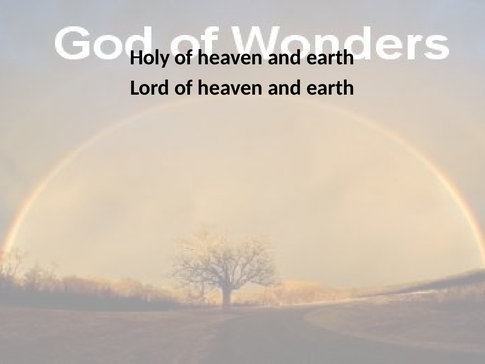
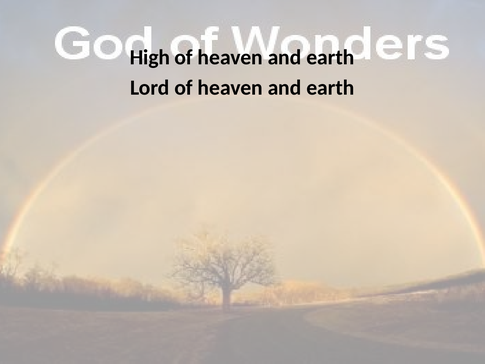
Holy: Holy -> High (150, 57)
